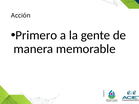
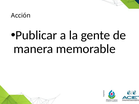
Primero: Primero -> Publicar (36, 35)
